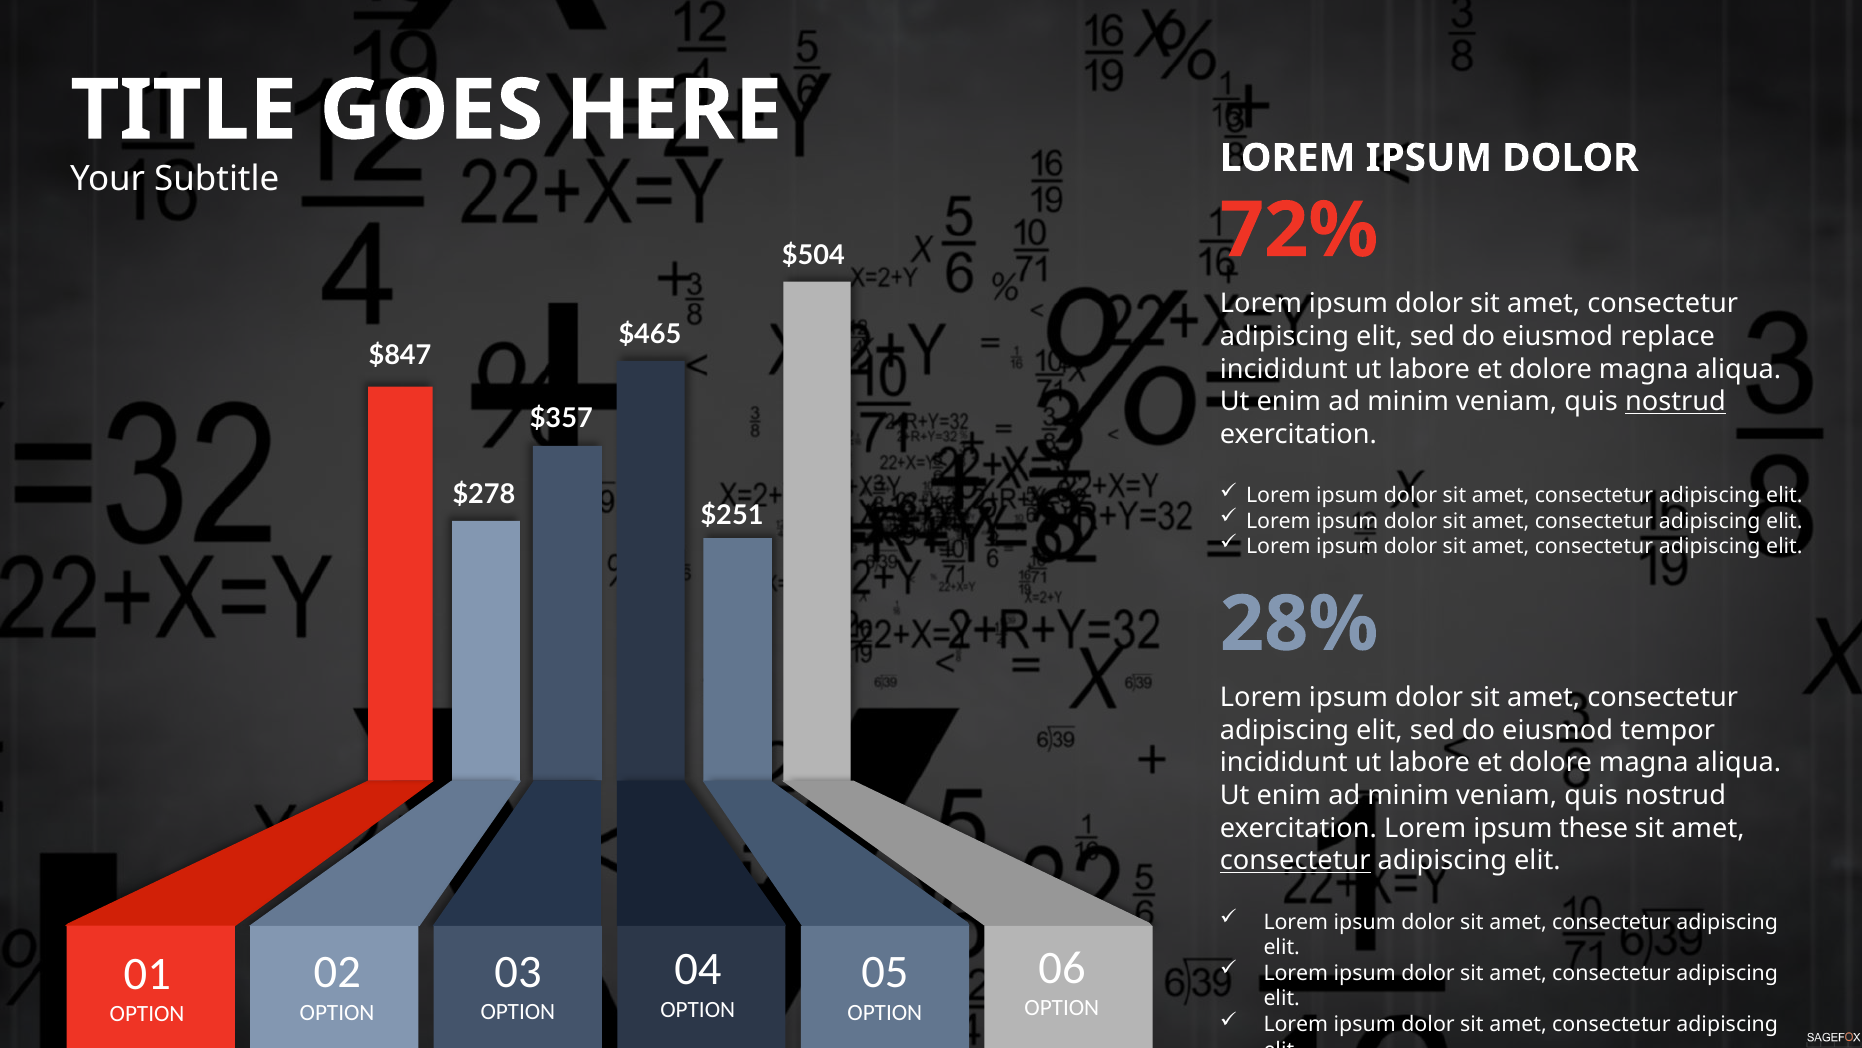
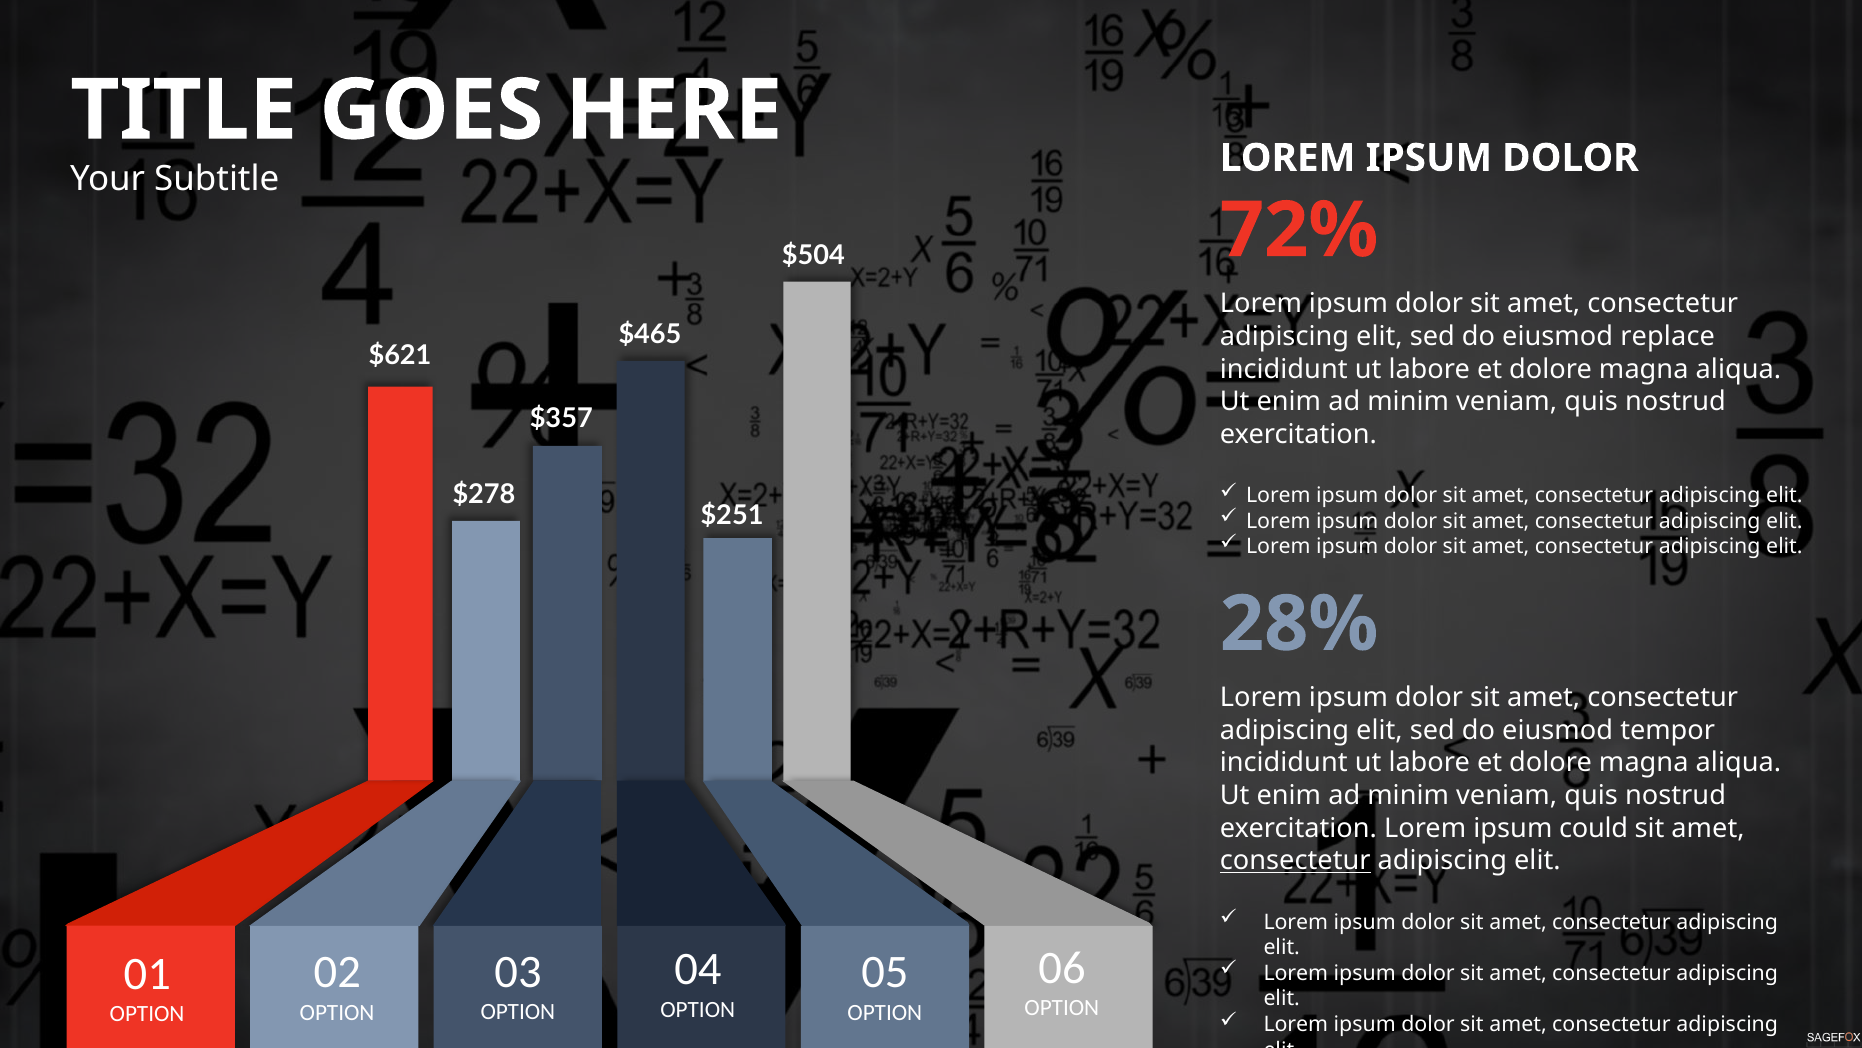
$847: $847 -> $621 (400, 356)
nostrud underline: present -> none (1675, 401)
these: these -> could (1594, 828)
